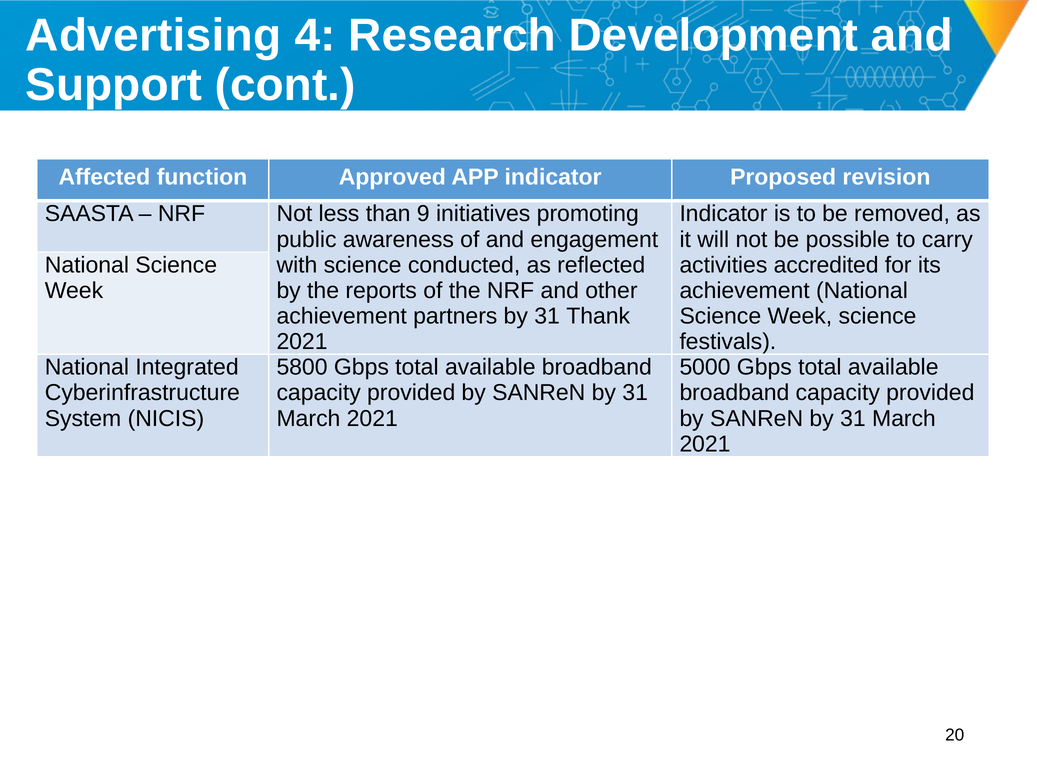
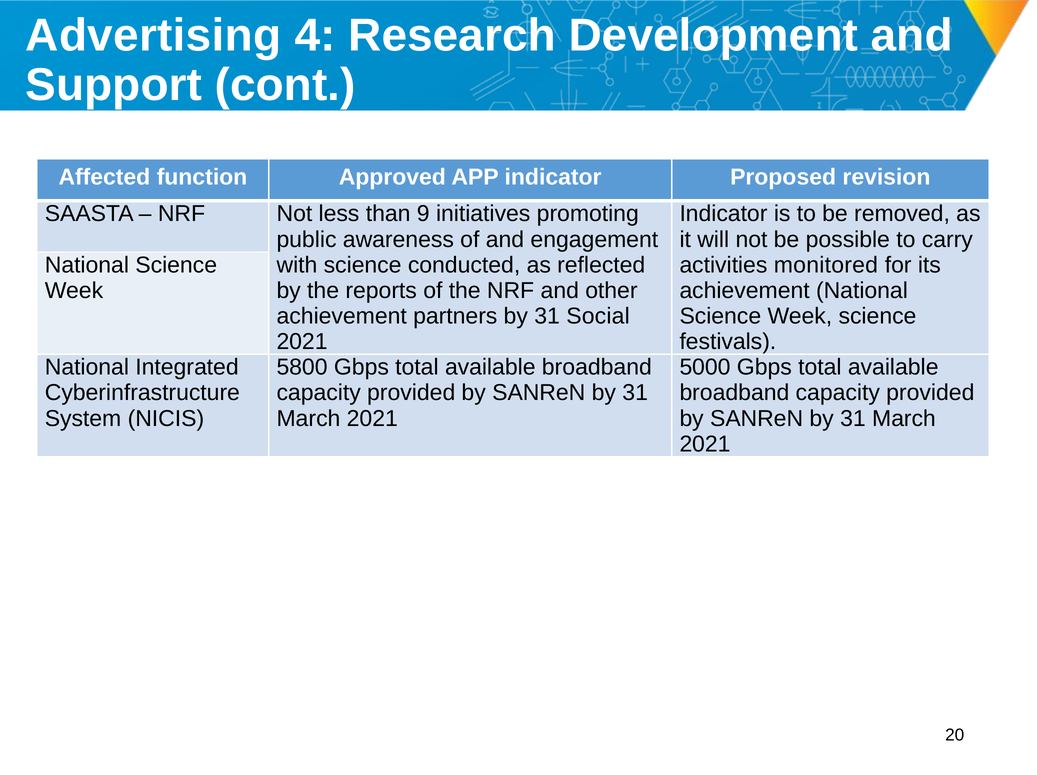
accredited: accredited -> monitored (826, 265)
Thank: Thank -> Social (598, 316)
